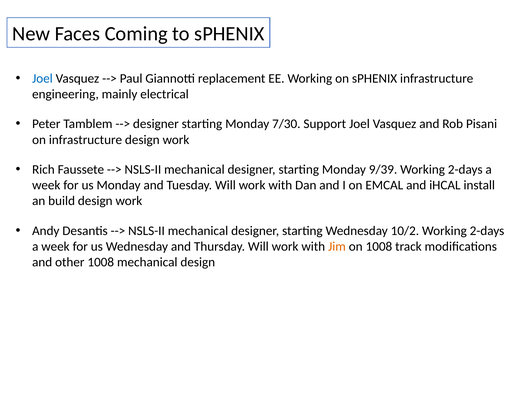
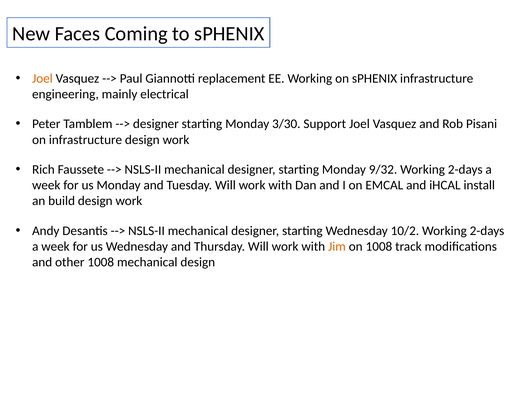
Joel colour: blue -> orange (42, 79)
7/30: 7/30 -> 3/30 (286, 124)
9/39: 9/39 -> 9/32 (383, 170)
